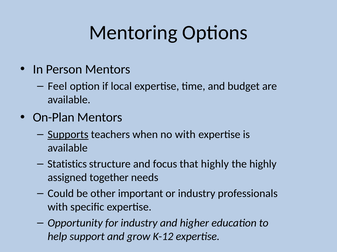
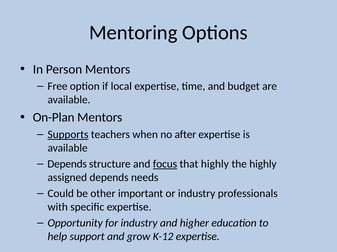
Feel: Feel -> Free (58, 87)
no with: with -> after (185, 135)
Statistics: Statistics -> Depends (67, 164)
focus underline: none -> present (165, 164)
assigned together: together -> depends (109, 178)
